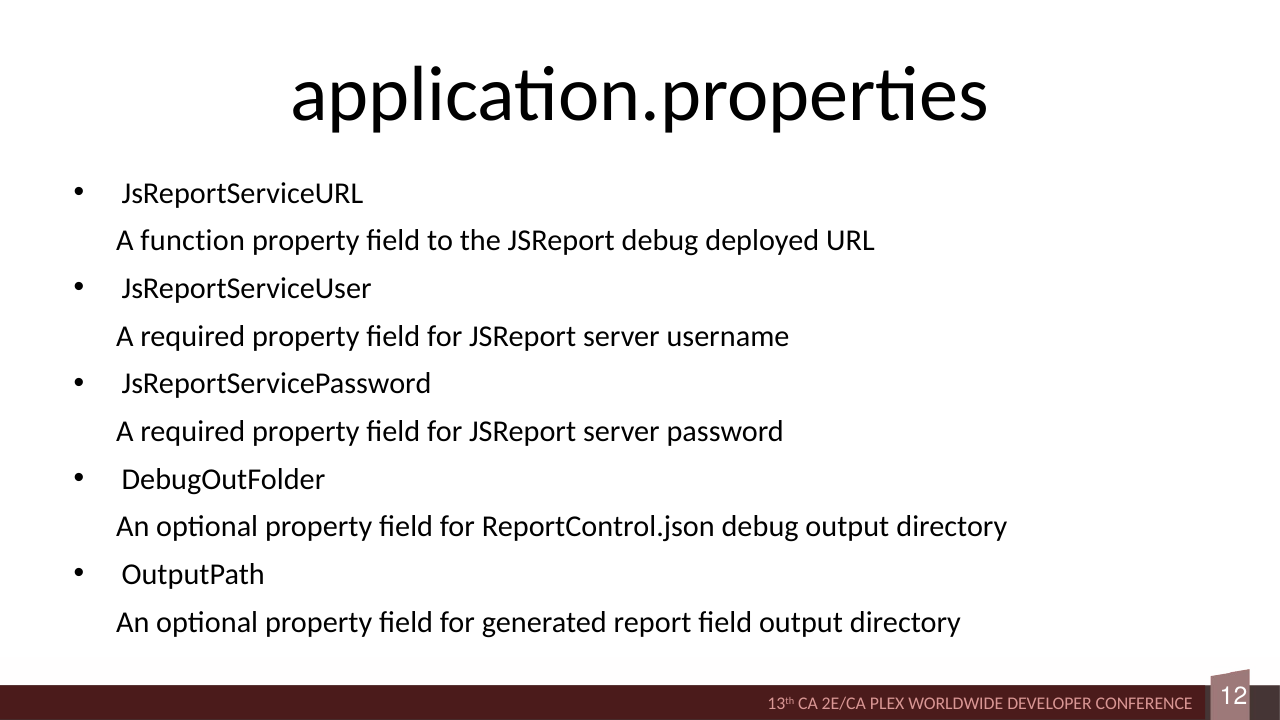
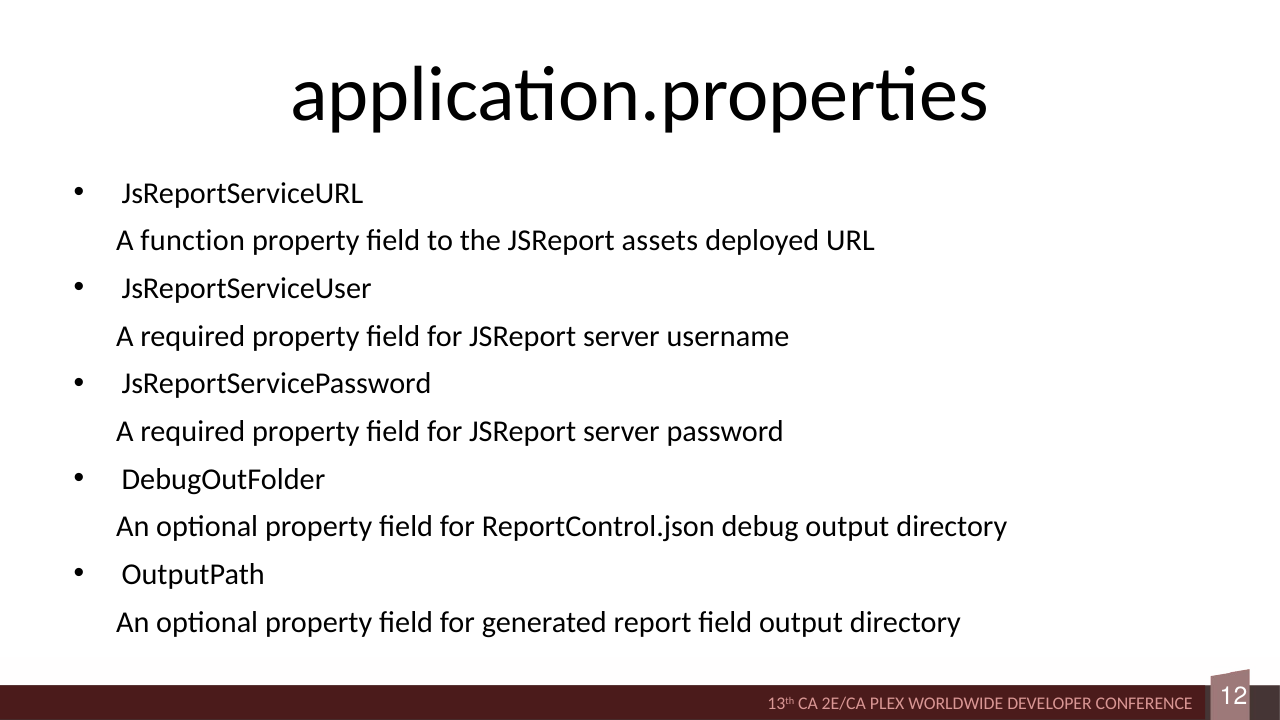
JSReport debug: debug -> assets (660, 241)
